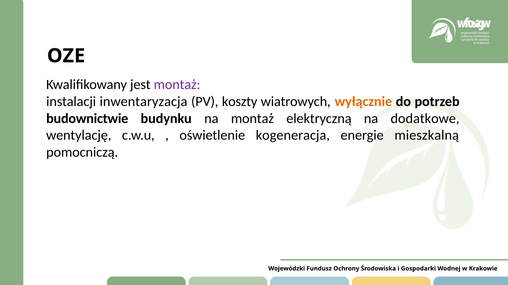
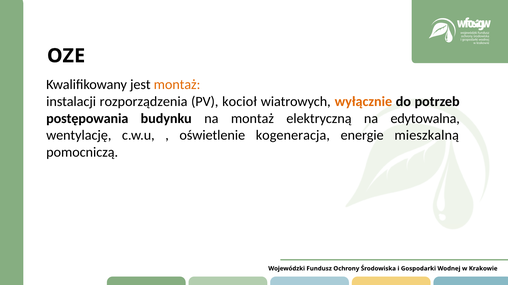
montaż colour: purple -> orange (177, 85)
inwentaryzacja: inwentaryzacja -> rozporządzenia (144, 102)
koszty: koszty -> kocioł (240, 102)
budownictwie: budownictwie -> postępowania (87, 119)
dodatkowe: dodatkowe -> edytowalna (425, 119)
